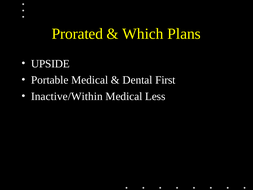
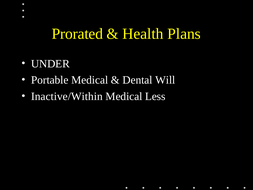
Which: Which -> Health (143, 34)
UPSIDE: UPSIDE -> UNDER (50, 64)
First: First -> Will (165, 80)
